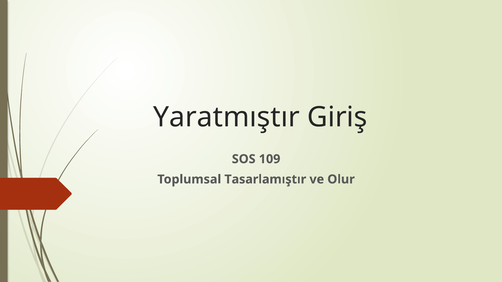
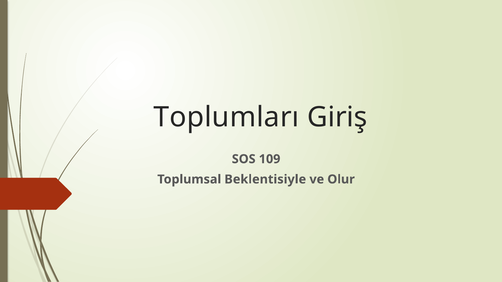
Yaratmıştır: Yaratmıştır -> Toplumları (226, 117)
Tasarlamıştır: Tasarlamıştır -> Beklentisiyle (265, 180)
